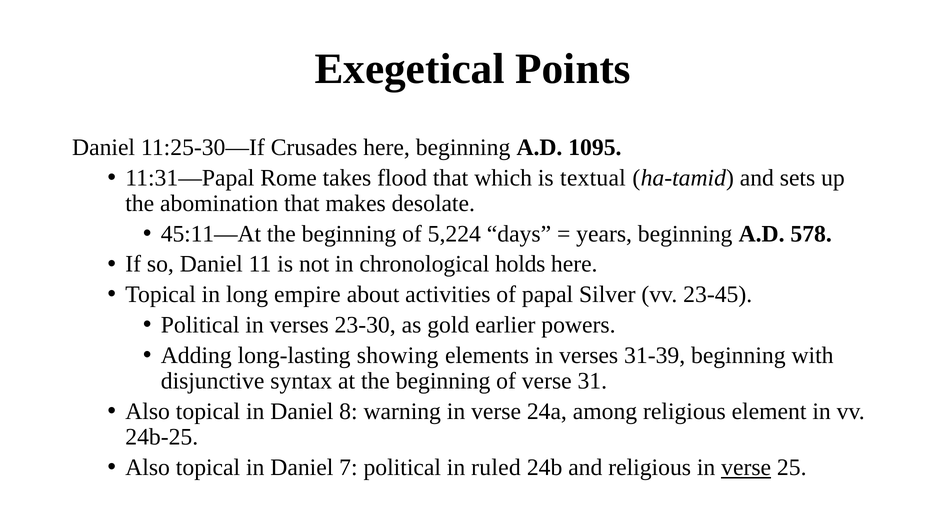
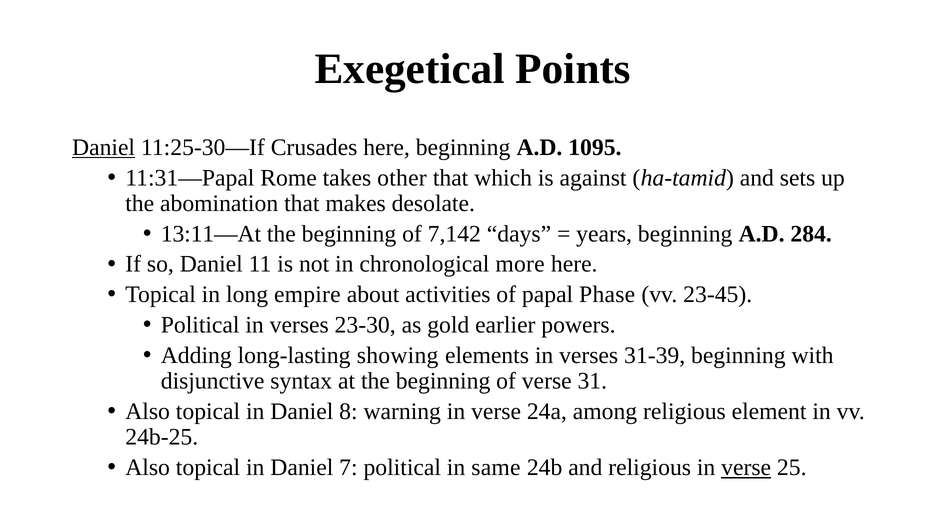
Daniel underline: none -> present (104, 147)
flood: flood -> other (402, 178)
textual: textual -> against (593, 178)
45:11—At: 45:11—At -> 13:11—At (211, 234)
5,224: 5,224 -> 7,142 (454, 234)
578: 578 -> 284 (811, 234)
holds: holds -> more (520, 264)
Silver: Silver -> Phase (607, 295)
ruled: ruled -> same (496, 468)
